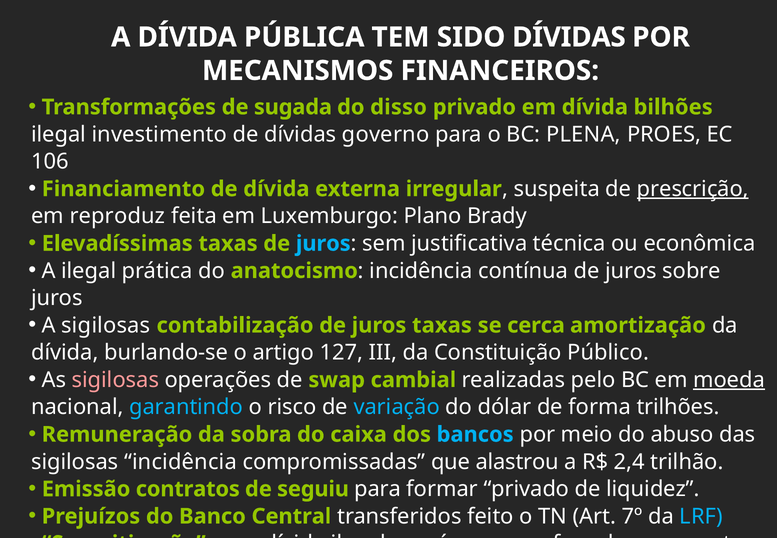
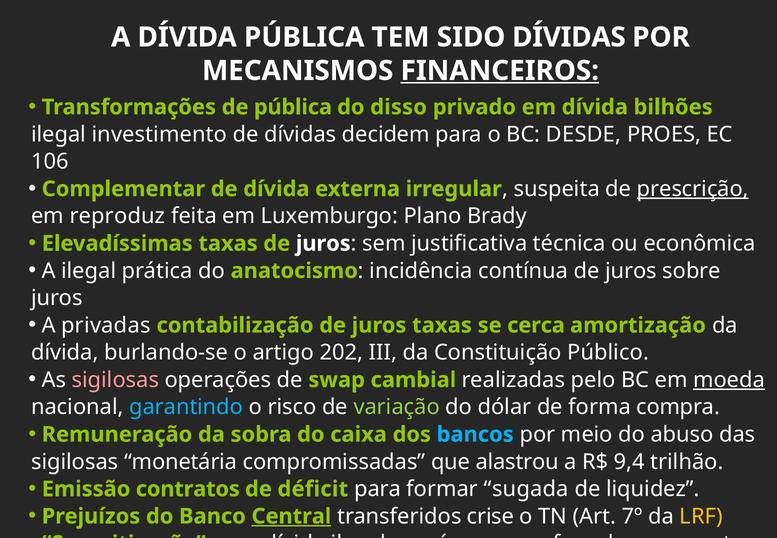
FINANCEIROS underline: none -> present (500, 71)
de sugada: sugada -> pública (293, 107)
governo: governo -> decidem (386, 134)
PLENA: PLENA -> DESDE (584, 134)
Financiamento: Financiamento -> Complementar (123, 189)
juros colour: light blue -> white (323, 243)
A sigilosas: sigilosas -> privadas (106, 325)
127: 127 -> 202 (342, 353)
variação colour: light blue -> light green (397, 407)
trilhões: trilhões -> compra (678, 407)
sigilosas incidência: incidência -> monetária (181, 462)
2,4: 2,4 -> 9,4 (629, 462)
seguiu: seguiu -> déficit (313, 489)
formar privado: privado -> sugada (526, 489)
Central underline: none -> present (291, 516)
feito: feito -> crise (491, 516)
LRF colour: light blue -> yellow (701, 516)
